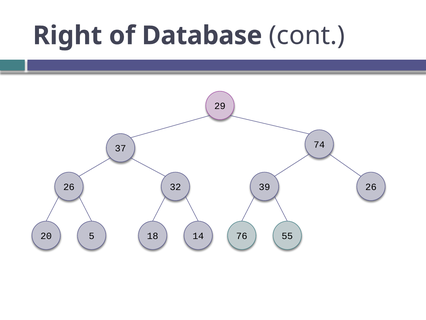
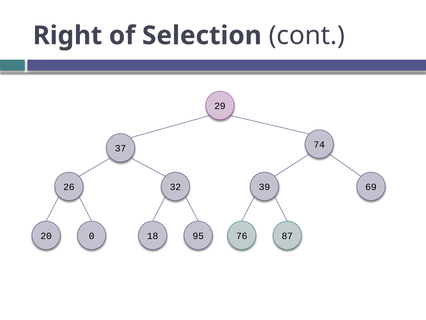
Database: Database -> Selection (202, 36)
39 26: 26 -> 69 (371, 187)
5: 5 -> 0 (92, 236)
14: 14 -> 95 (198, 236)
55: 55 -> 87 (287, 236)
